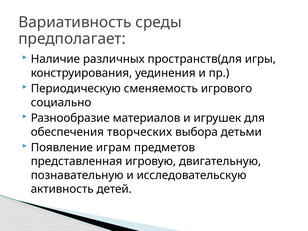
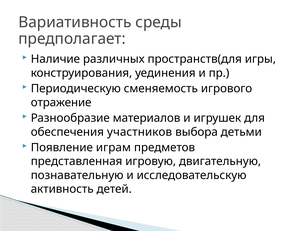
социально: социально -> отражение (61, 102)
творческих: творческих -> участников (140, 132)
